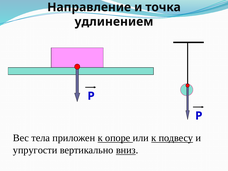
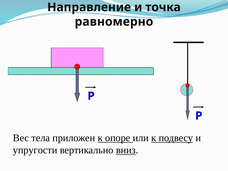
удлинением: удлинением -> равномерно (114, 22)
